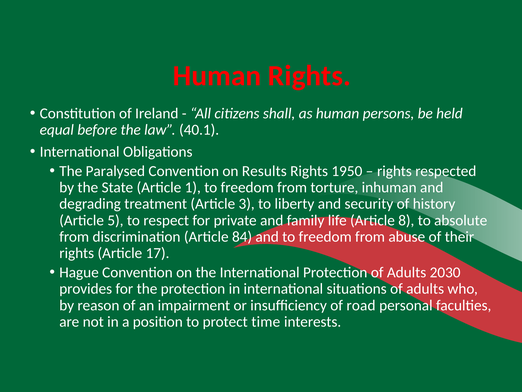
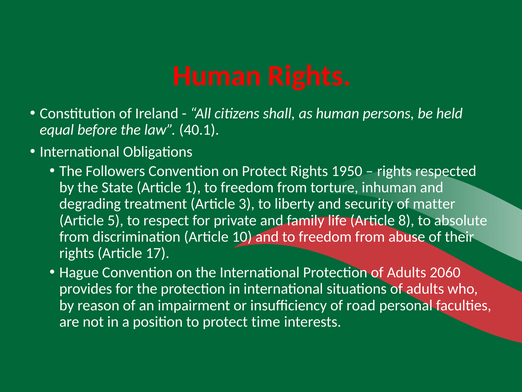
Paralysed: Paralysed -> Followers (115, 171)
on Results: Results -> Protect (264, 171)
history: history -> matter (434, 204)
84: 84 -> 10 (242, 237)
2030: 2030 -> 2060 (445, 272)
